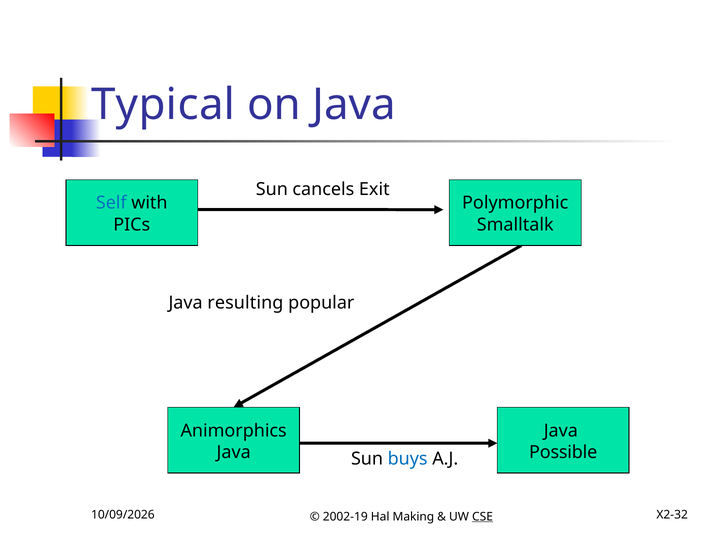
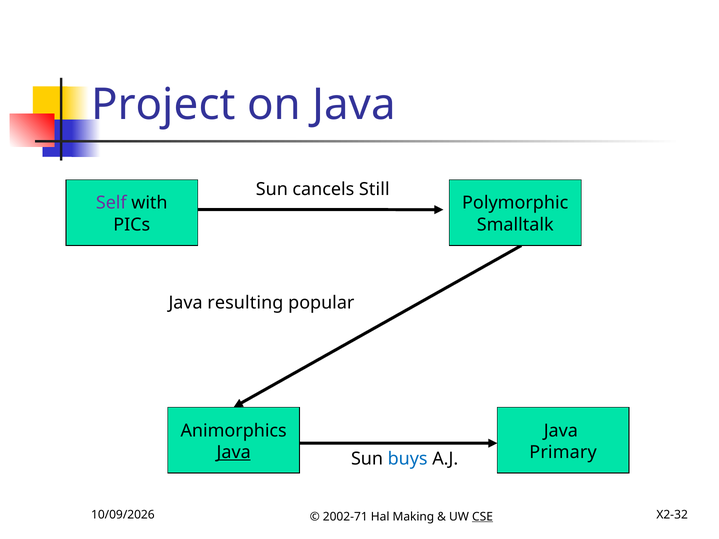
Typical: Typical -> Project (163, 105)
Exit: Exit -> Still (374, 189)
Self colour: blue -> purple (111, 203)
Java underline: none -> present (234, 452)
Possible: Possible -> Primary (563, 452)
2002-19: 2002-19 -> 2002-71 (345, 517)
